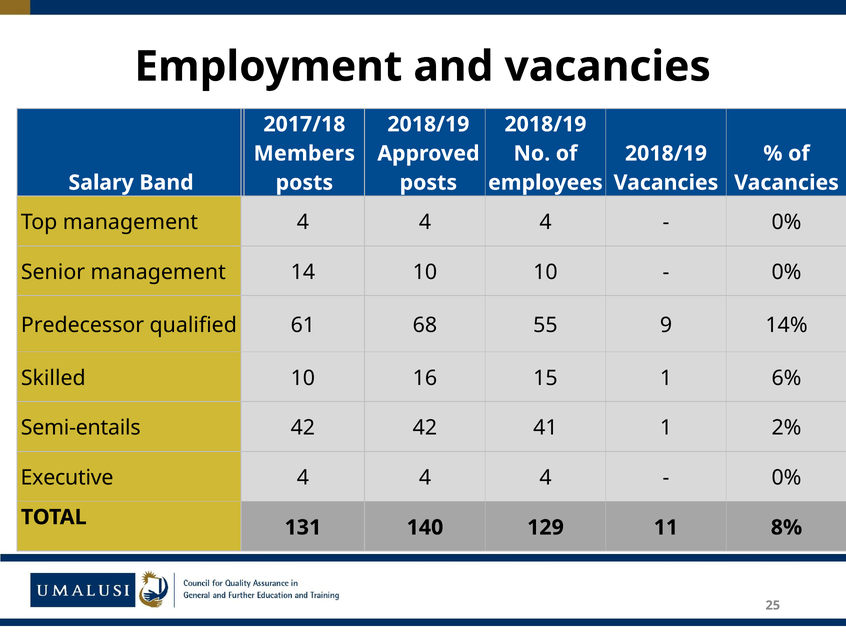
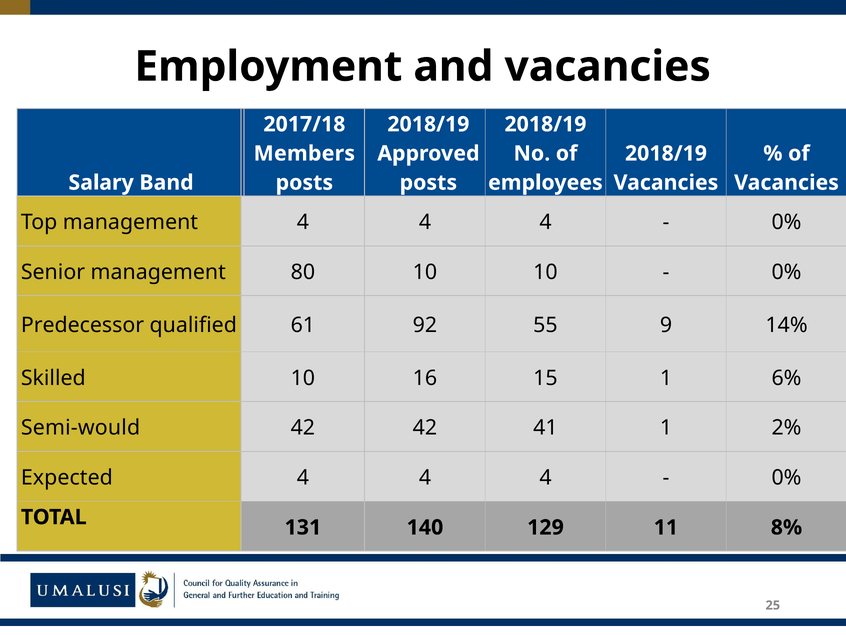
14: 14 -> 80 (303, 272)
68: 68 -> 92 (425, 325)
Semi-entails: Semi-entails -> Semi-would (81, 427)
Executive: Executive -> Expected (67, 477)
